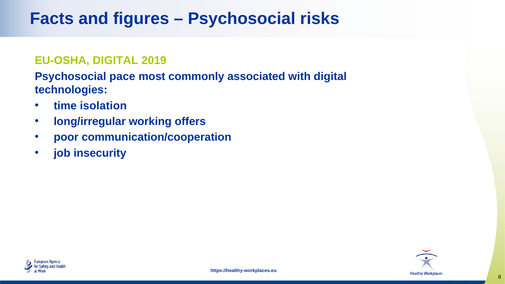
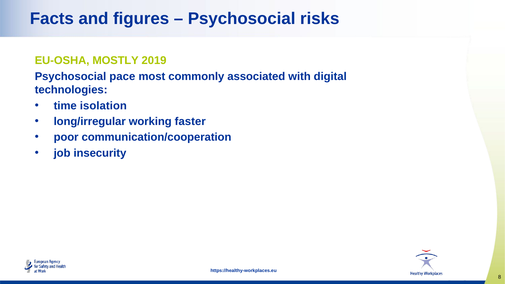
EU-OSHA DIGITAL: DIGITAL -> MOSTLY (116, 61)
offers: offers -> faster (190, 121)
